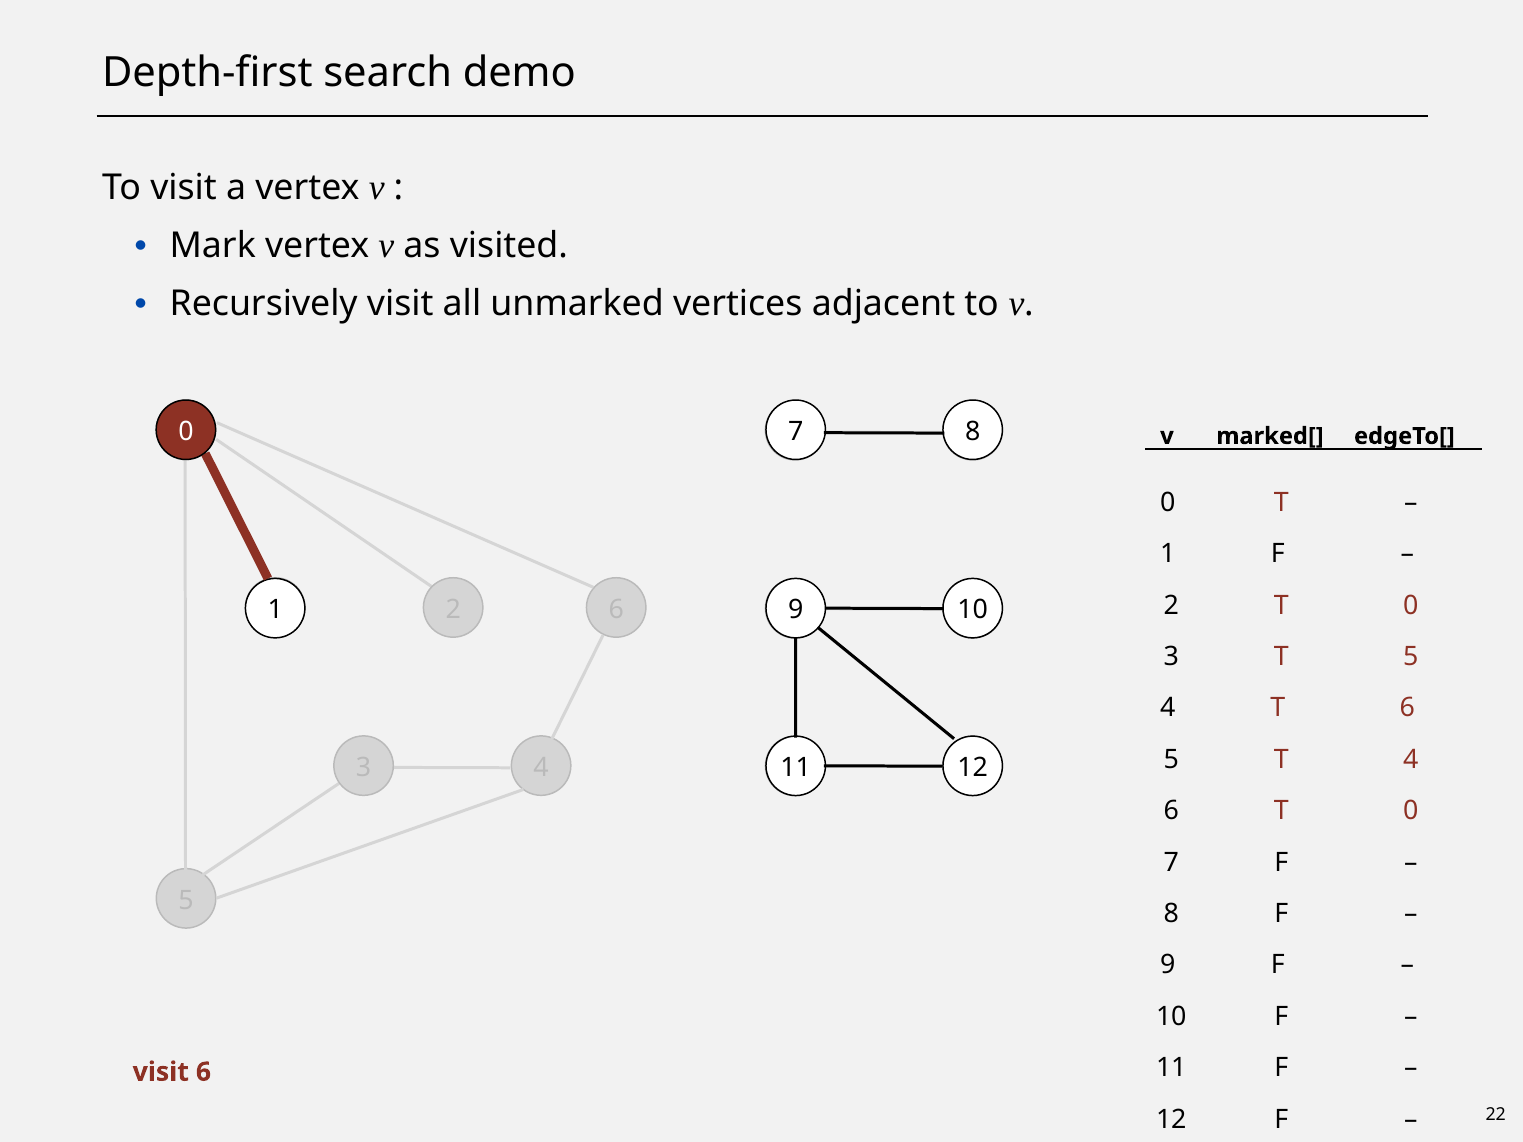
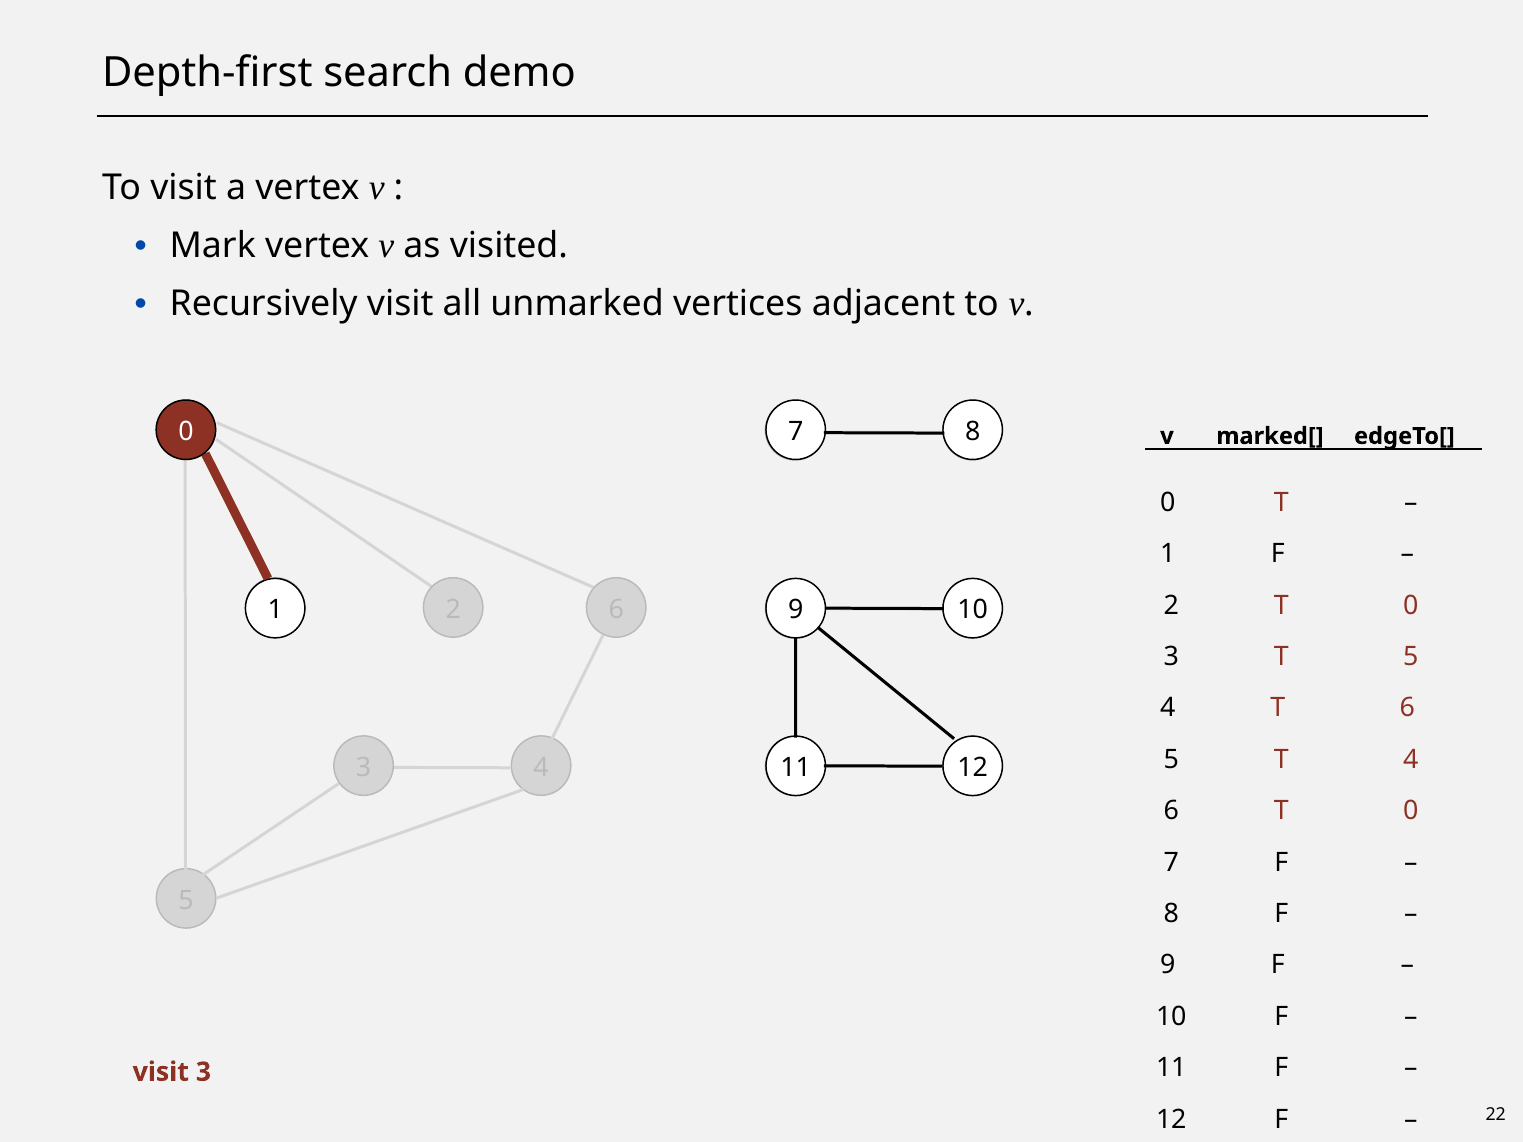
visit 6: 6 -> 3 (203, 1072)
